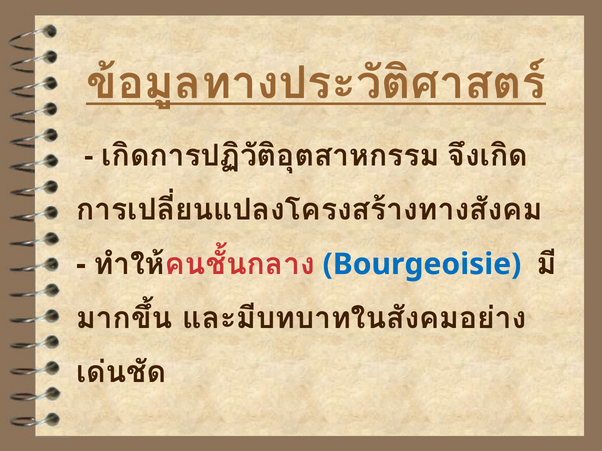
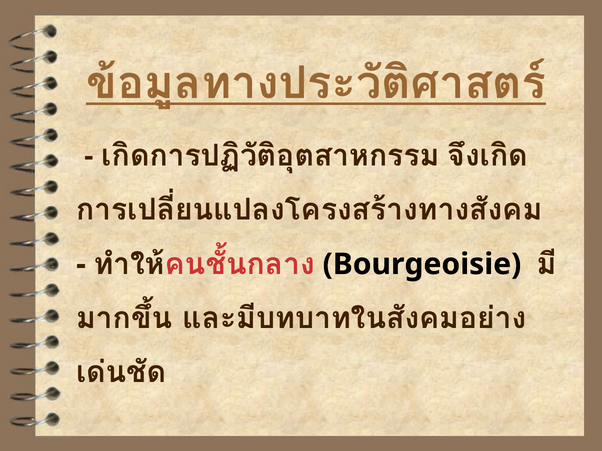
Bourgeoisie colour: blue -> black (422, 264)
